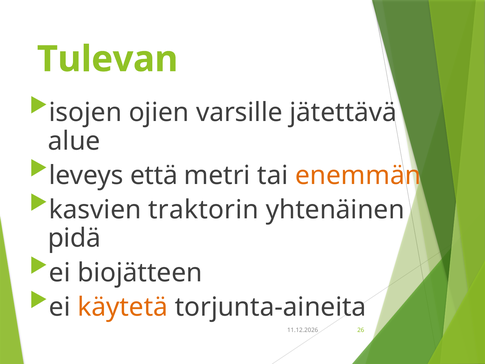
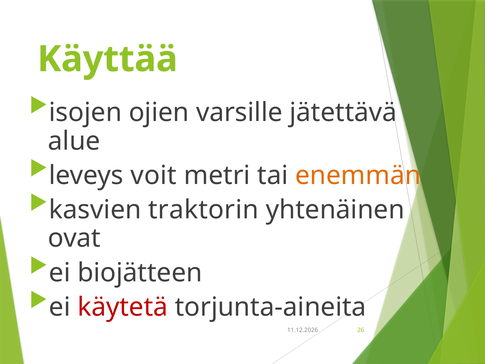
Tulevan: Tulevan -> Käyttää (107, 59)
että: että -> voit (154, 175)
pidä: pidä -> ovat (74, 238)
käytetä colour: orange -> red (123, 307)
